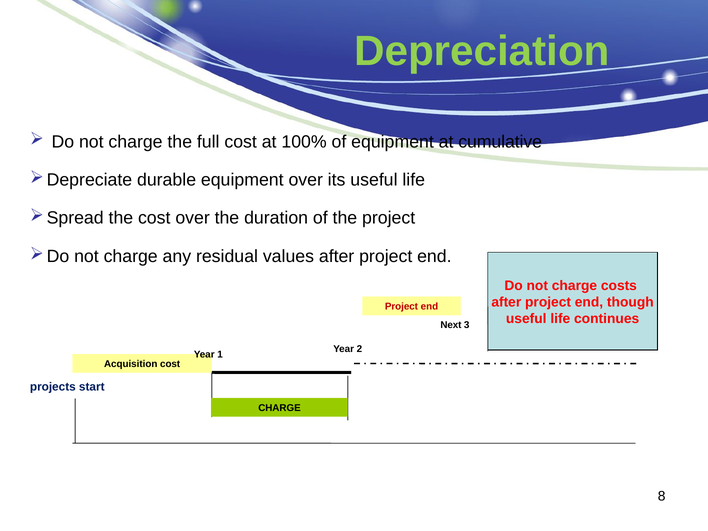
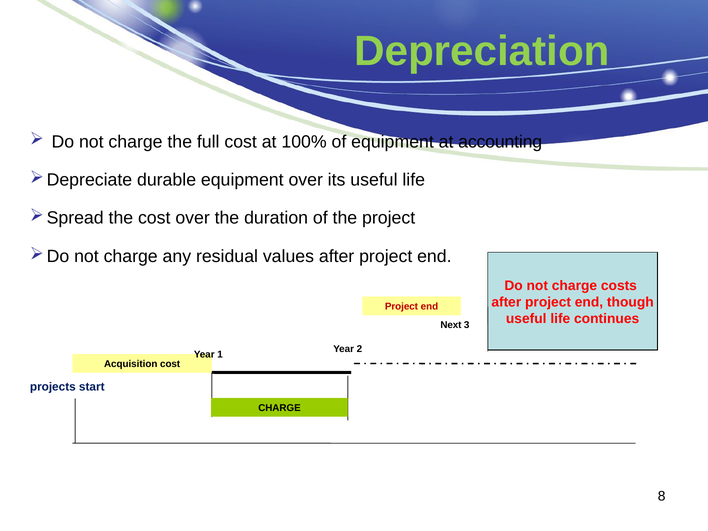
cumulative: cumulative -> accounting (500, 142)
